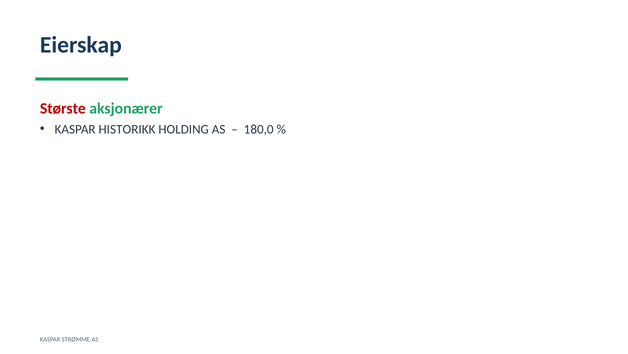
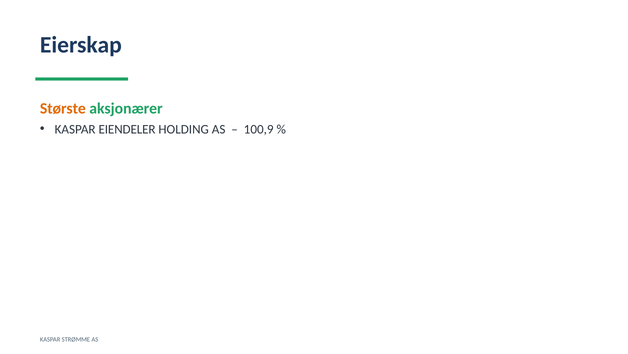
Største colour: red -> orange (63, 108)
HISTORIKK: HISTORIKK -> EIENDELER (127, 129)
180,0: 180,0 -> 100,9 (259, 129)
